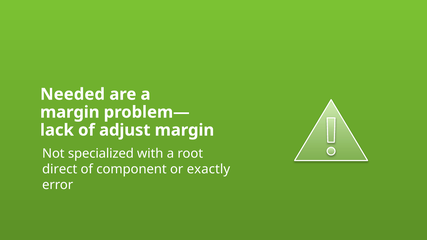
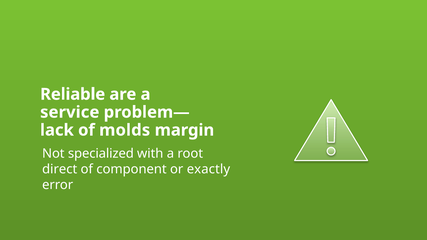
Needed: Needed -> Reliable (73, 94)
margin: margin -> service (70, 112)
adjust: adjust -> molds (125, 130)
